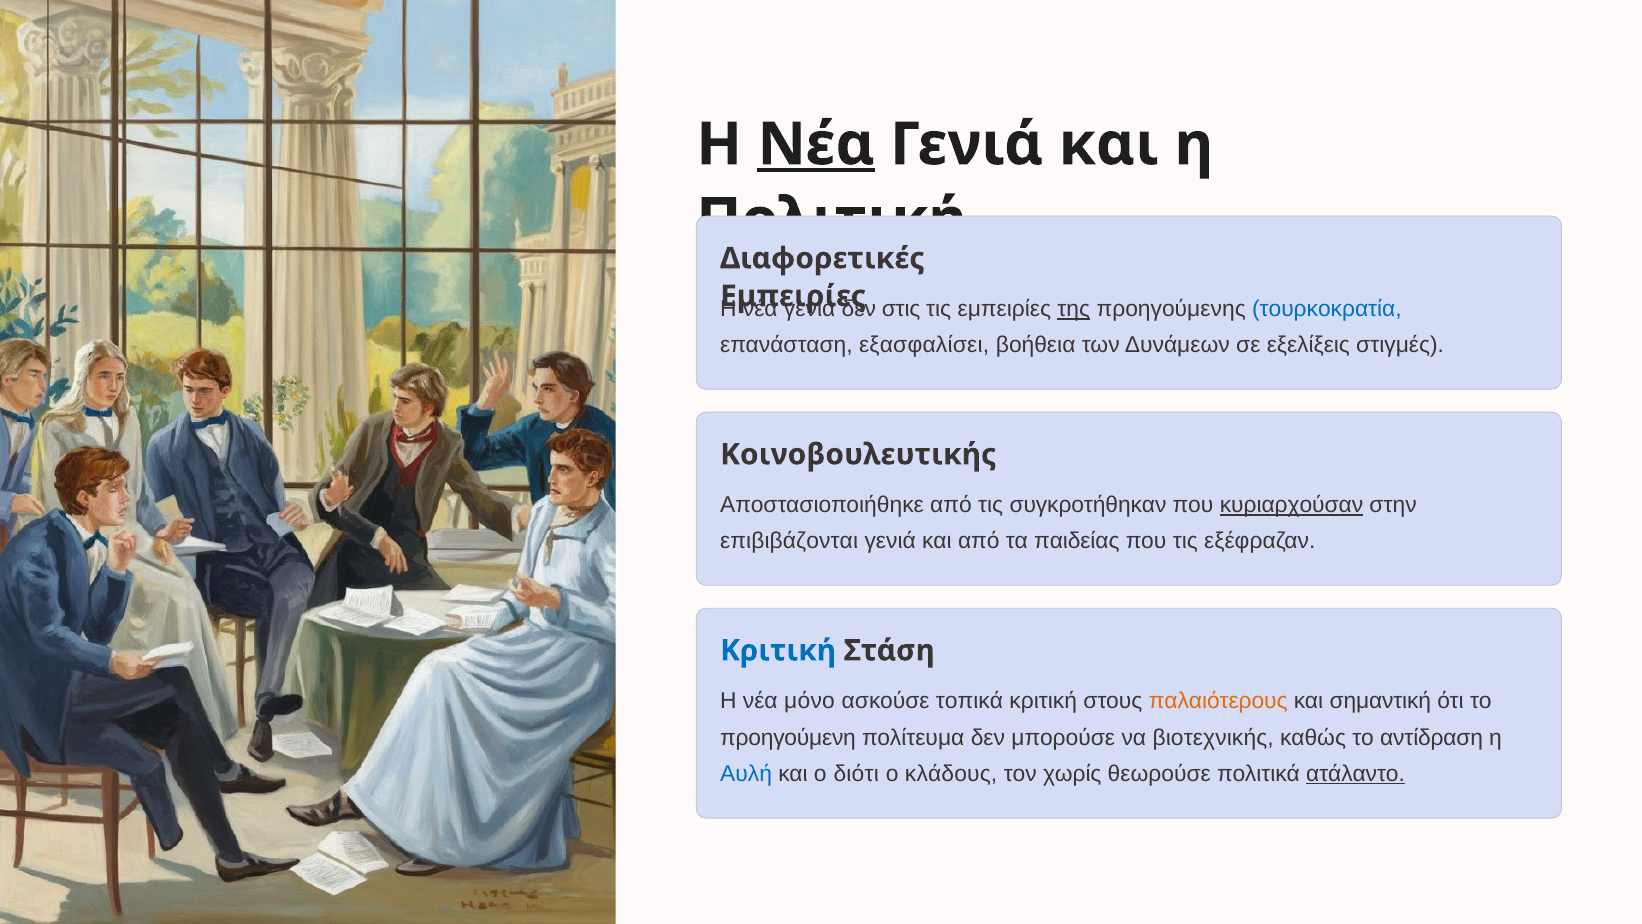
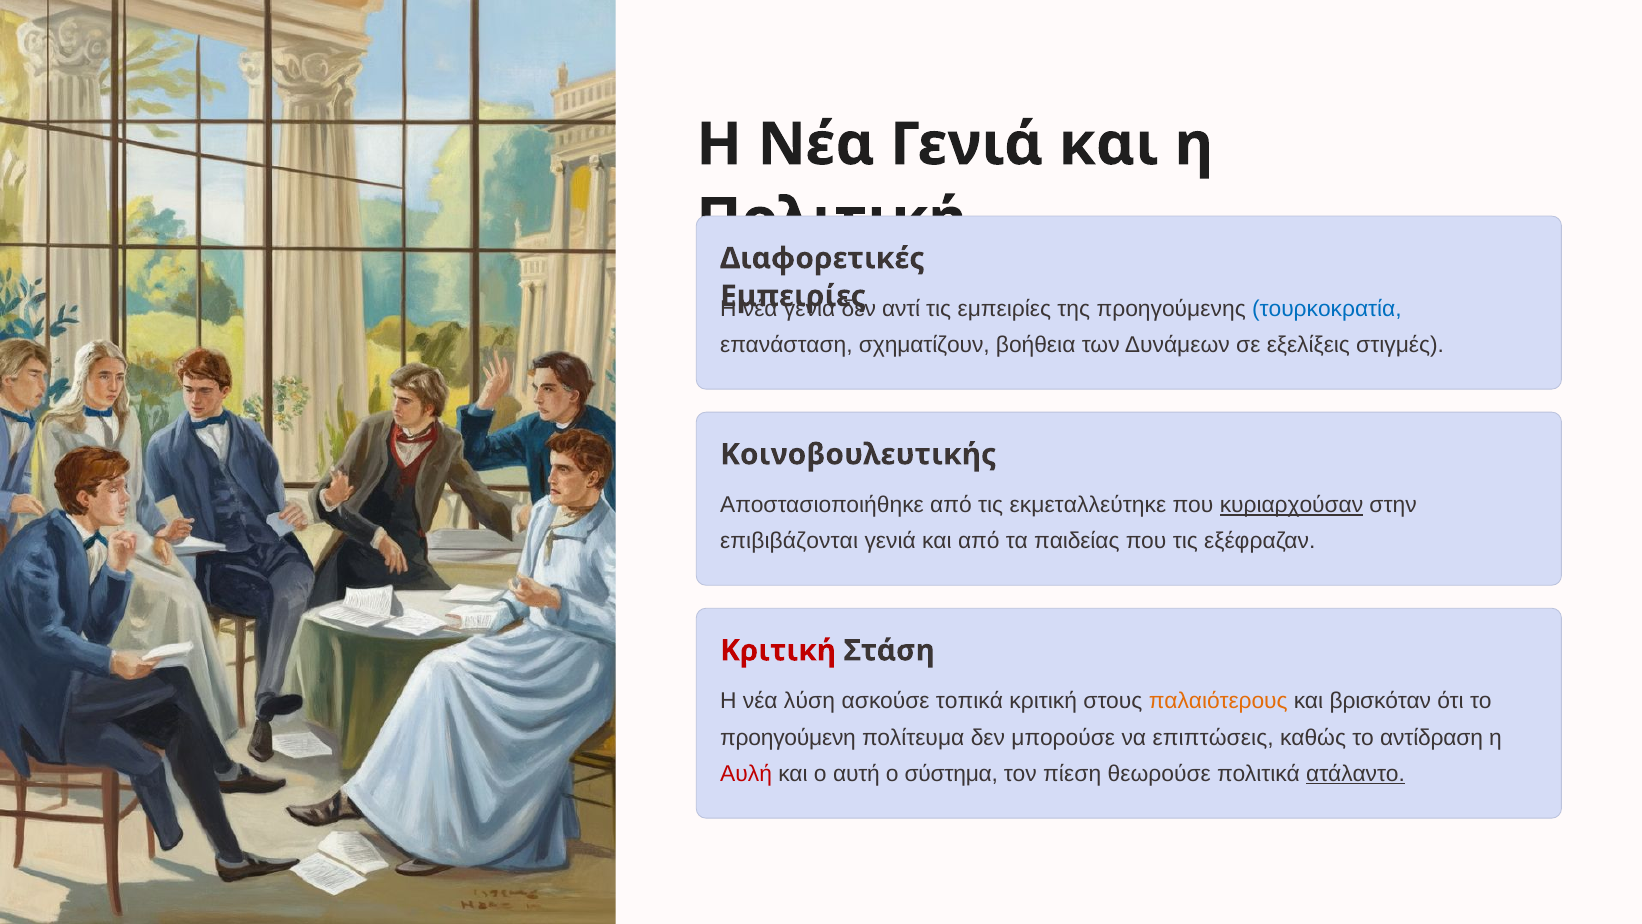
Νέα underline: present -> none (816, 144)
στις: στις -> αντί (901, 309)
της underline: present -> none (1074, 309)
εξασφαλίσει: εξασφαλίσει -> σχηματίζουν (924, 345)
συγκροτήθηκαν: συγκροτήθηκαν -> εκμεταλλεύτηκε (1088, 505)
Κριτική colour: blue -> red (778, 650)
μόνο: μόνο -> λύση (810, 701)
σημαντική: σημαντική -> βρισκόταν (1380, 701)
βιοτεχνικής: βιοτεχνικής -> επιπτώσεις (1213, 737)
Αυλή colour: blue -> red (746, 774)
διότι: διότι -> αυτή (856, 774)
κλάδους: κλάδους -> σύστημα (951, 774)
χωρίς: χωρίς -> πίεση (1072, 774)
